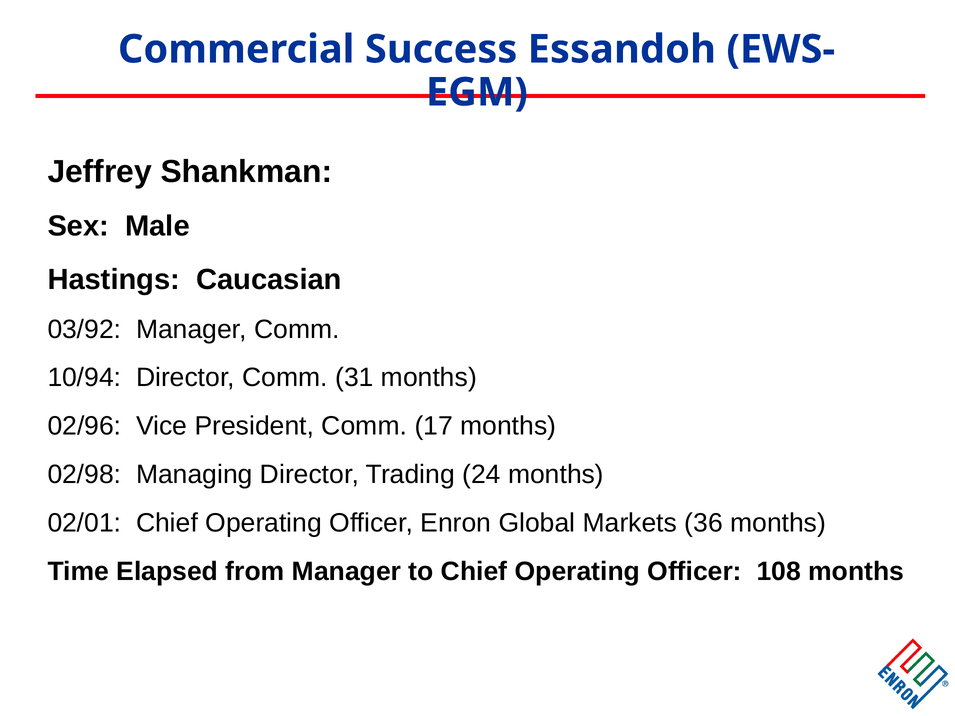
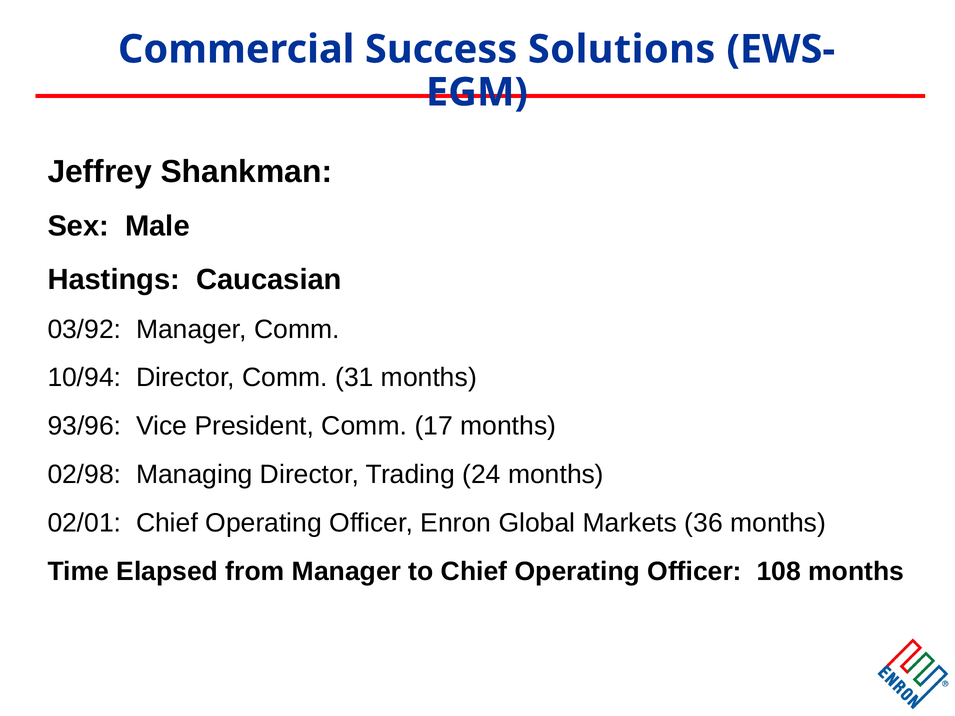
Essandoh: Essandoh -> Solutions (622, 49)
02/96: 02/96 -> 93/96 (84, 426)
